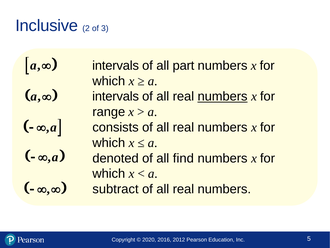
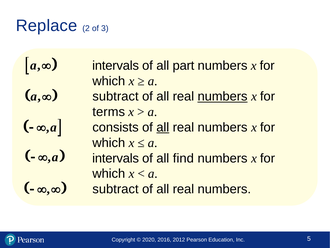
Inclusive: Inclusive -> Replace (47, 26)
intervals: intervals -> subtract (115, 96)
range: range -> terms (109, 112)
all underline: none -> present (163, 127)
denoted: denoted -> intervals (116, 158)
